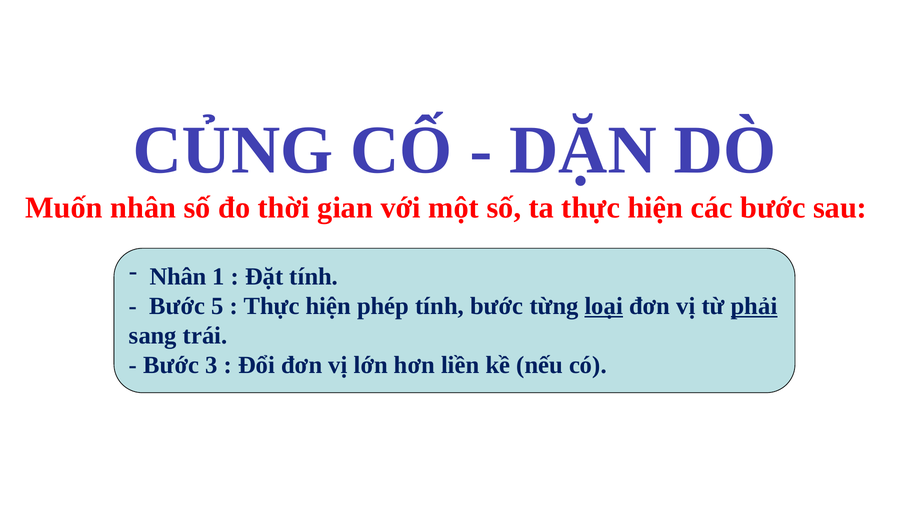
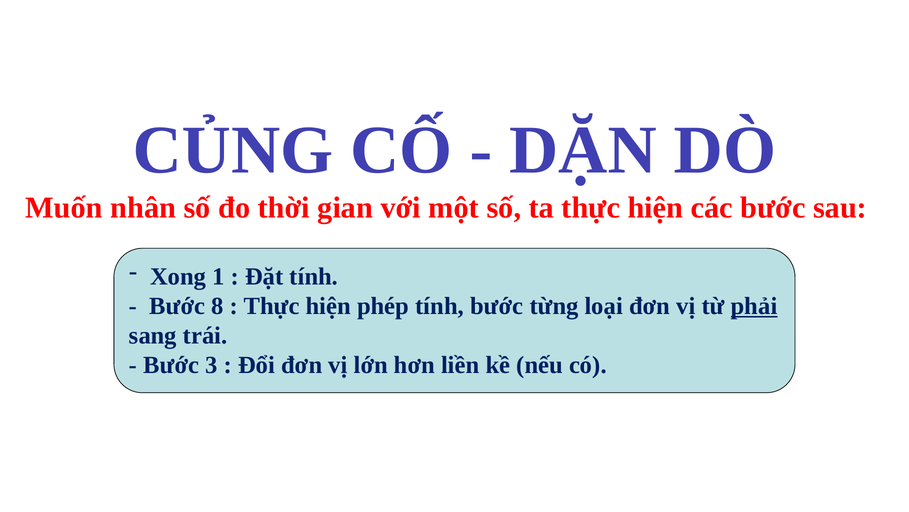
Nhân: Nhân -> Xong (178, 276)
5: 5 -> 8 (218, 306)
loại underline: present -> none (604, 306)
